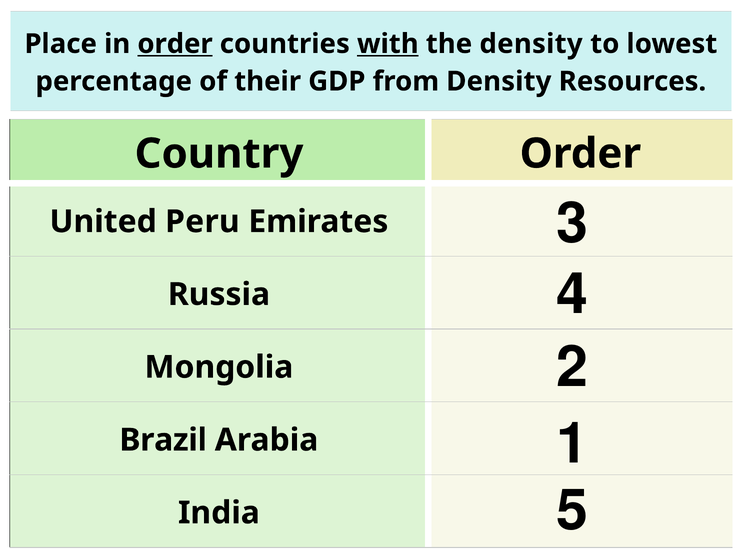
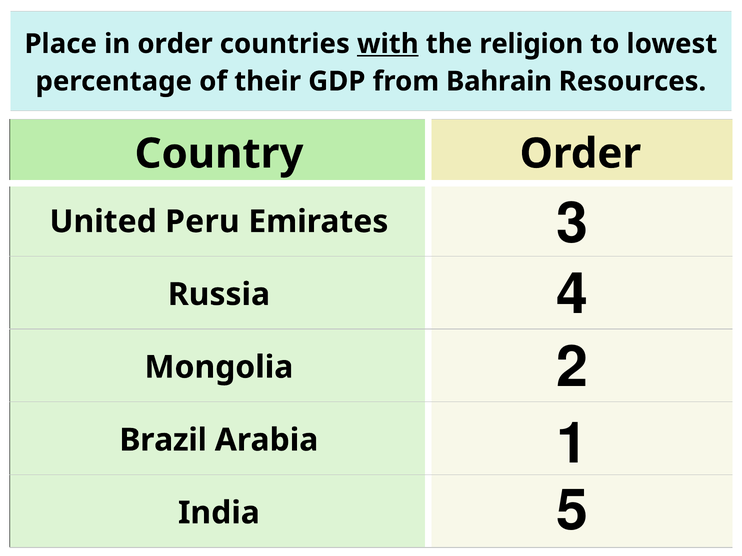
order underline: present -> none (175, 44)
the density: density -> religion (531, 44)
from Density: Density -> Bahrain (499, 81)
